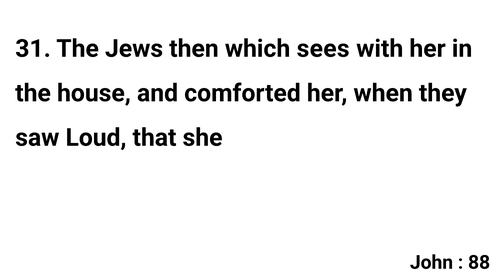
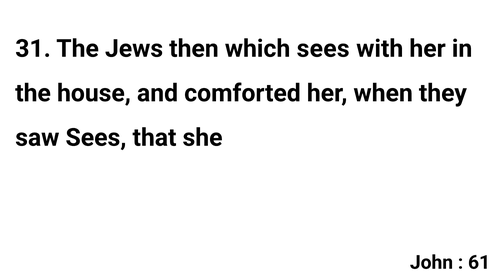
saw Loud: Loud -> Sees (96, 138)
88: 88 -> 61 (479, 263)
